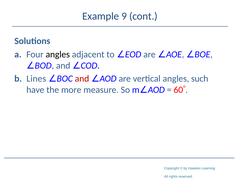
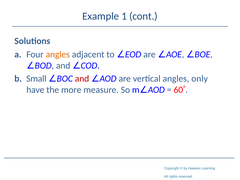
9: 9 -> 1 (124, 16)
angles colour: black -> orange (58, 54)
Lines: Lines -> Small (36, 79)
such: such -> only (200, 79)
